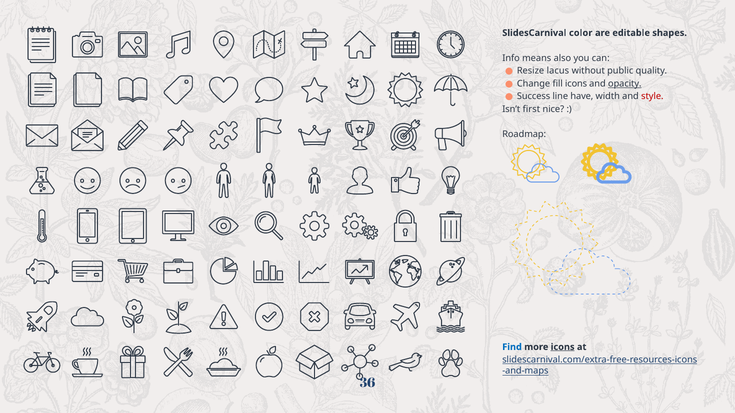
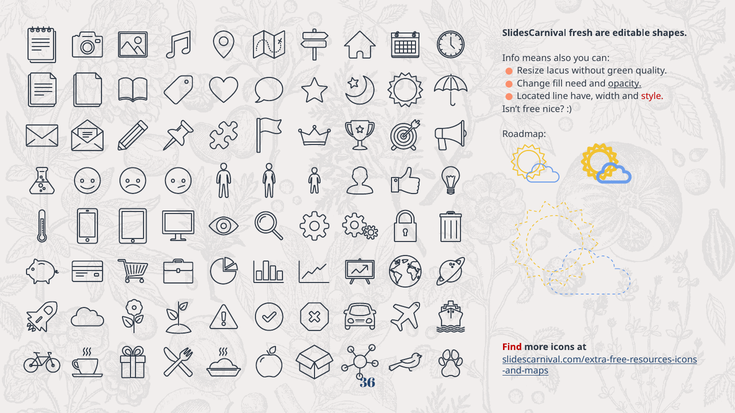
color: color -> fresh (581, 33)
public: public -> green (620, 71)
fill icons: icons -> need (576, 84)
Success: Success -> Located (534, 96)
first: first -> free (531, 109)
Find colour: blue -> red (512, 347)
icons underline: present -> none (563, 347)
